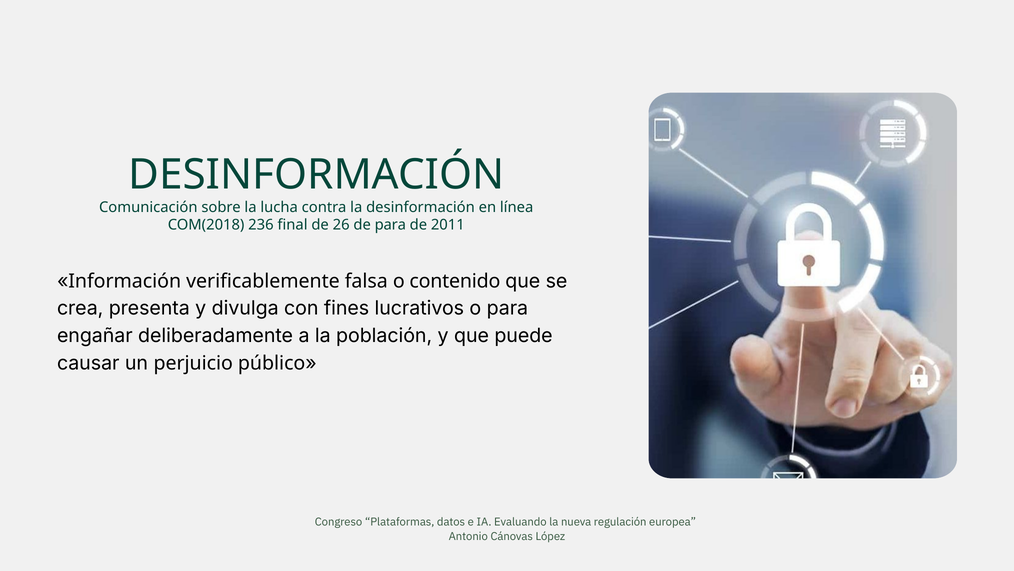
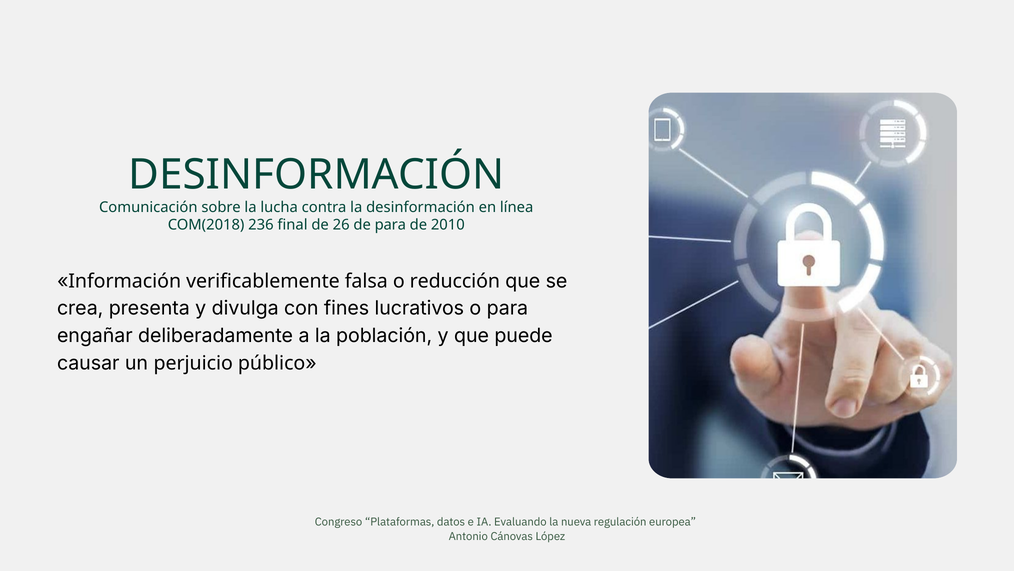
2011: 2011 -> 2010 (448, 225)
contenido: contenido -> reducción (455, 281)
